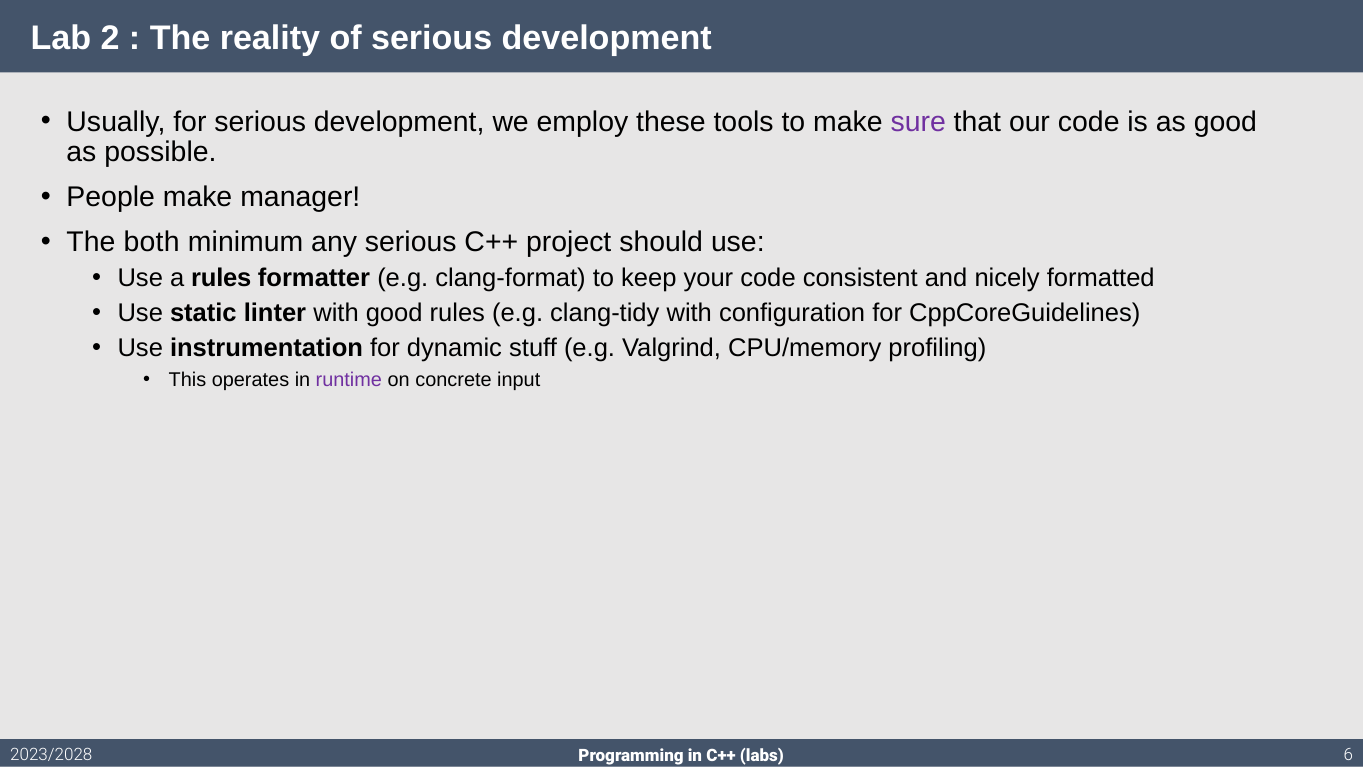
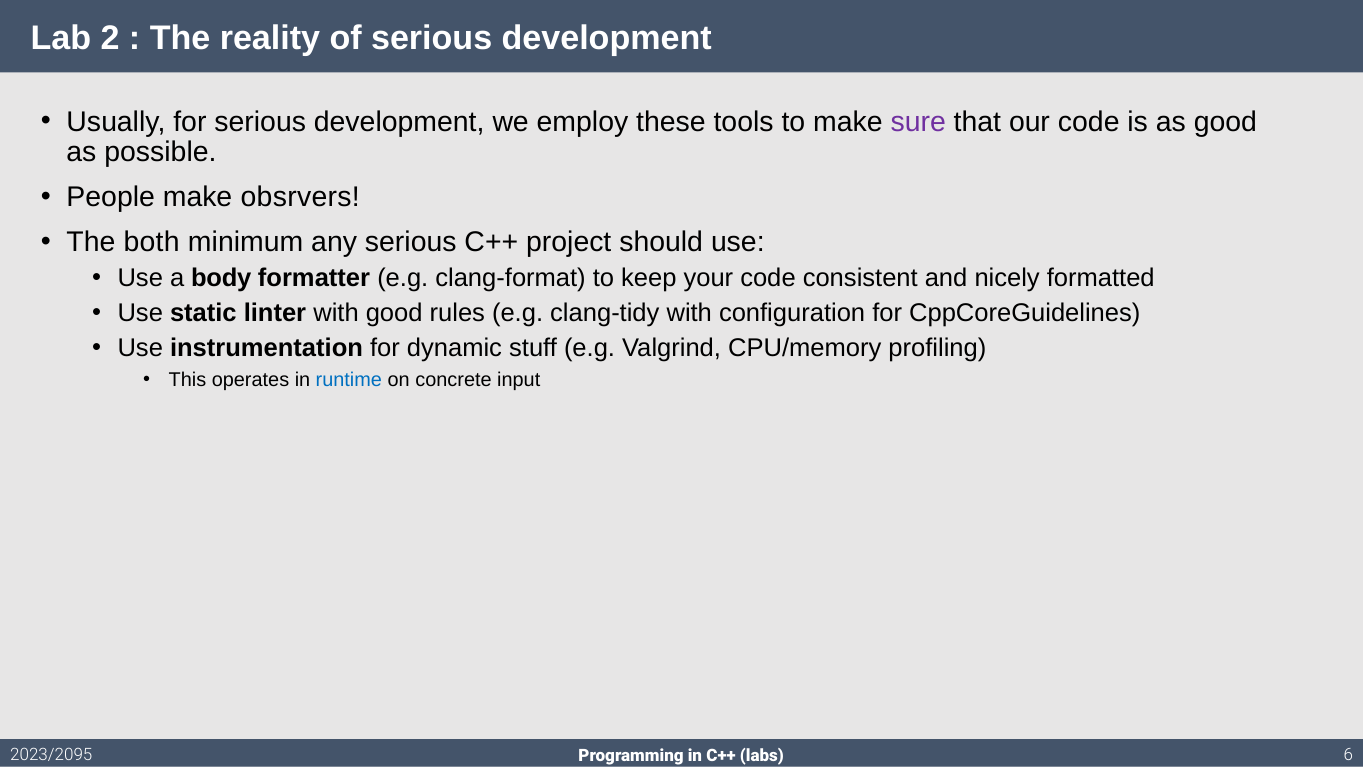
manager: manager -> obsrvers (300, 197)
a rules: rules -> body (221, 278)
runtime colour: purple -> blue (349, 379)
2023/2028: 2023/2028 -> 2023/2095 (51, 754)
